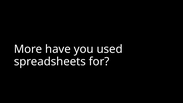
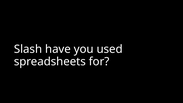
More: More -> Slash (28, 49)
